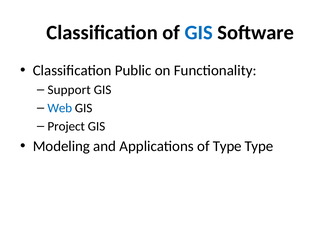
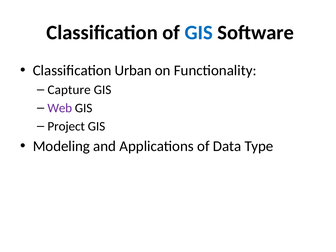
Public: Public -> Urban (133, 70)
Support: Support -> Capture (69, 90)
Web colour: blue -> purple (60, 108)
of Type: Type -> Data (227, 146)
